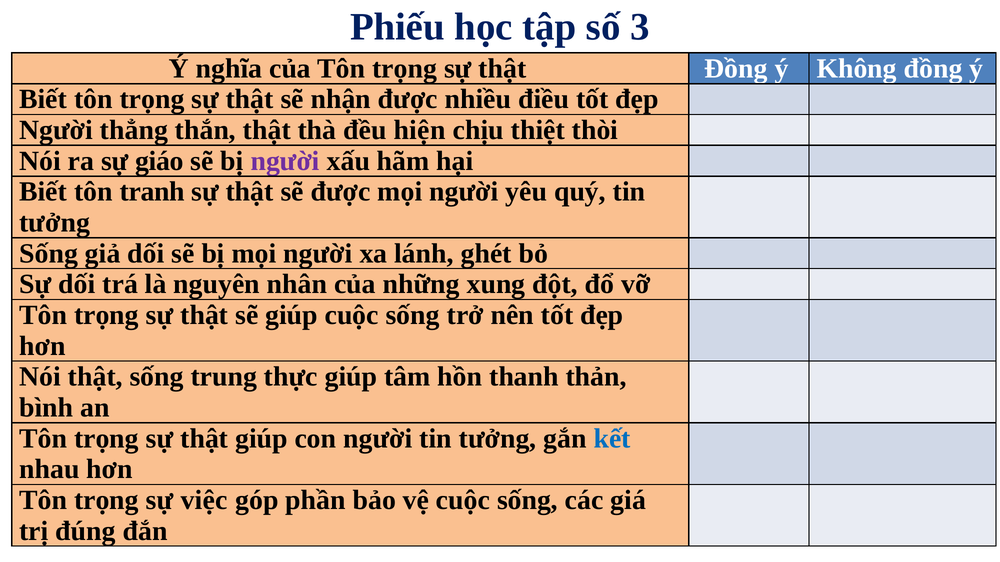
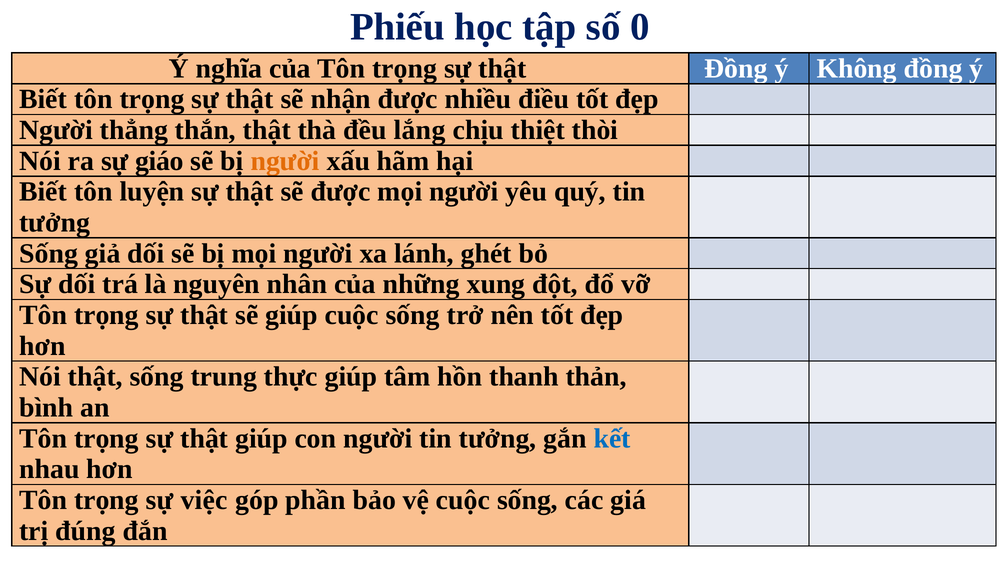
3: 3 -> 0 (640, 27)
hiện: hiện -> lắng (420, 130)
người colour: purple -> orange (285, 161)
tranh: tranh -> luyện (152, 192)
